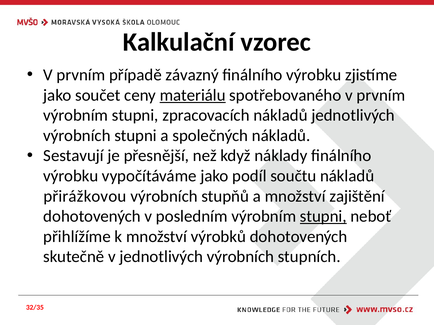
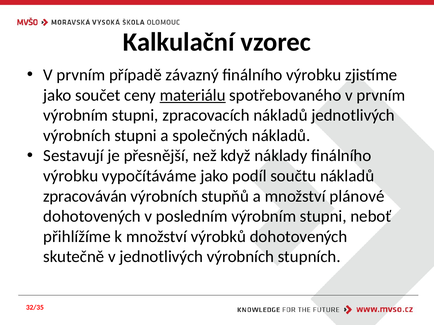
přirážkovou: přirážkovou -> zpracováván (85, 196)
zajištění: zajištění -> plánové (357, 196)
stupni underline: present -> none (323, 217)
